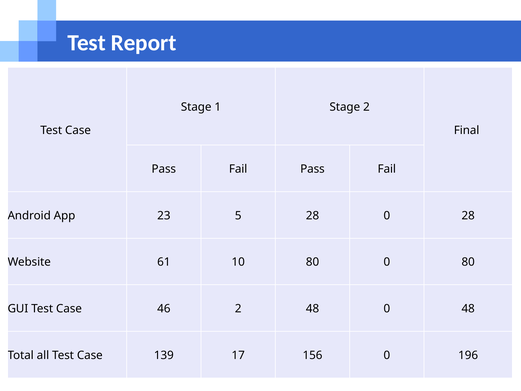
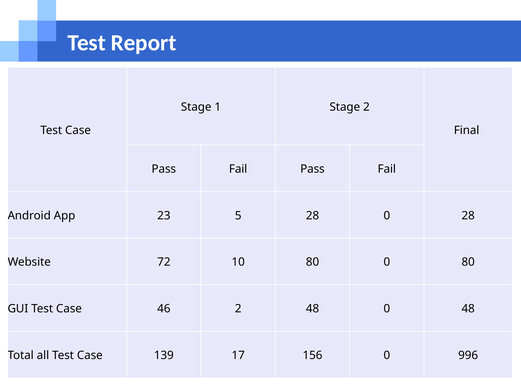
61: 61 -> 72 (164, 262)
196: 196 -> 996 (468, 355)
